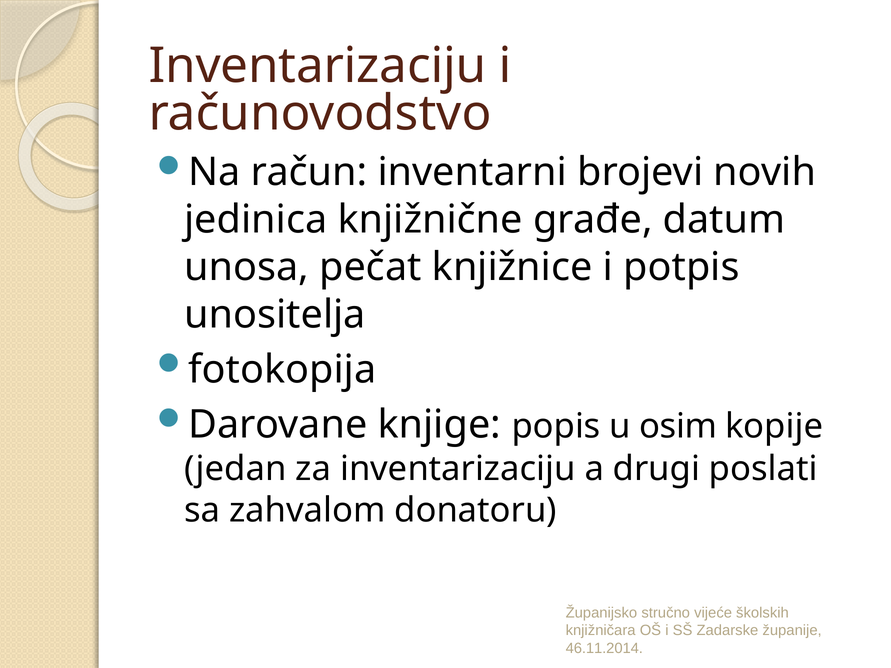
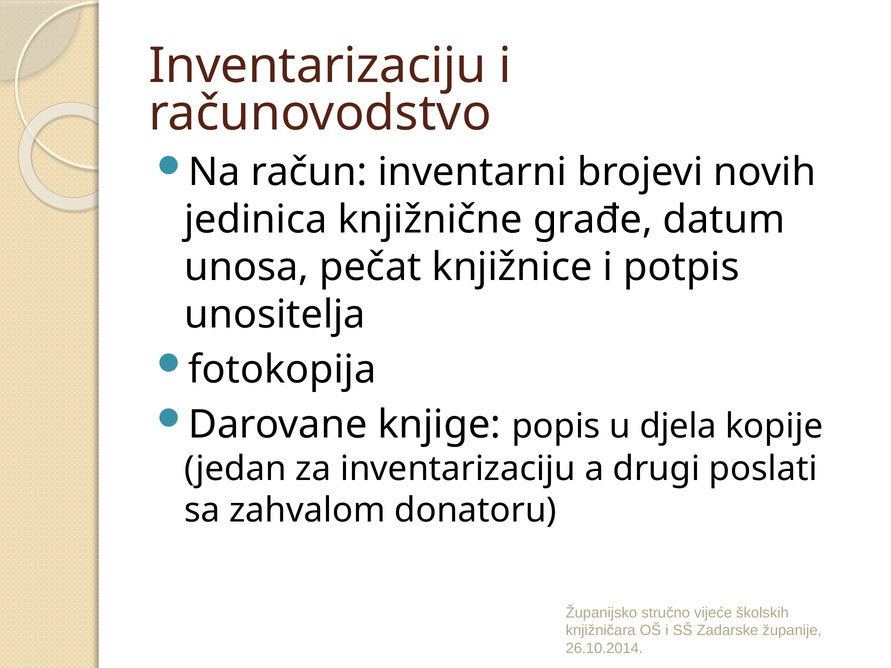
osim: osim -> djela (678, 426)
46.11.2014: 46.11.2014 -> 26.10.2014 (604, 649)
